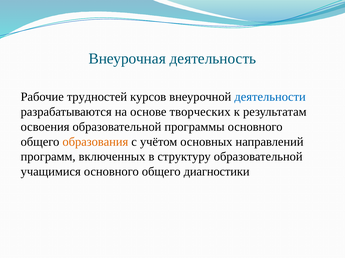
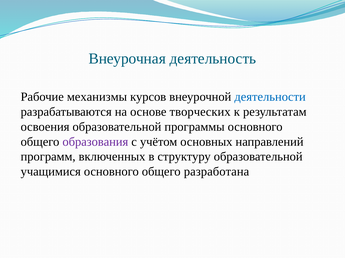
трудностей: трудностей -> механизмы (97, 97)
образования colour: orange -> purple (95, 142)
диагностики: диагностики -> разработана (217, 172)
